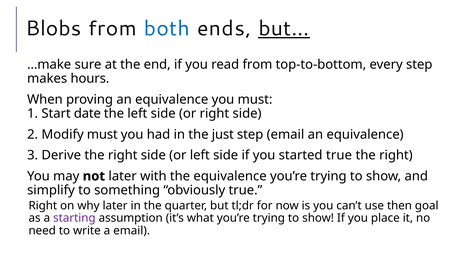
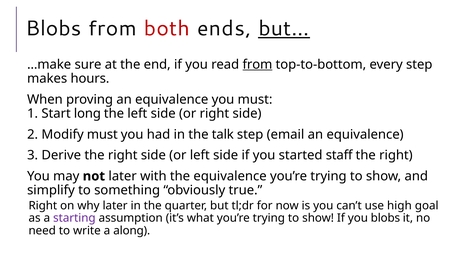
both colour: blue -> red (167, 28)
from underline: none -> present (257, 64)
date: date -> long (87, 114)
just: just -> talk (223, 134)
started true: true -> staff (339, 155)
then: then -> high (399, 206)
you place: place -> blobs (385, 218)
a email: email -> along (132, 231)
